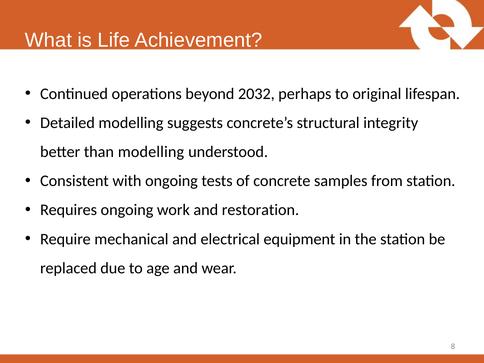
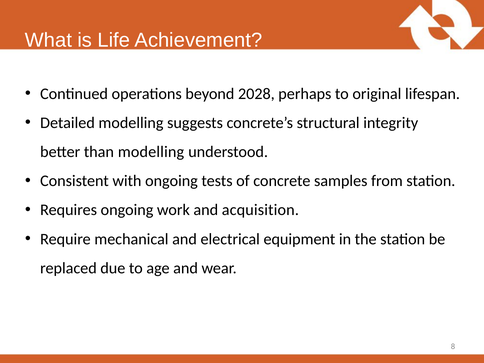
2032: 2032 -> 2028 (256, 94)
restoration: restoration -> acquisition (260, 210)
